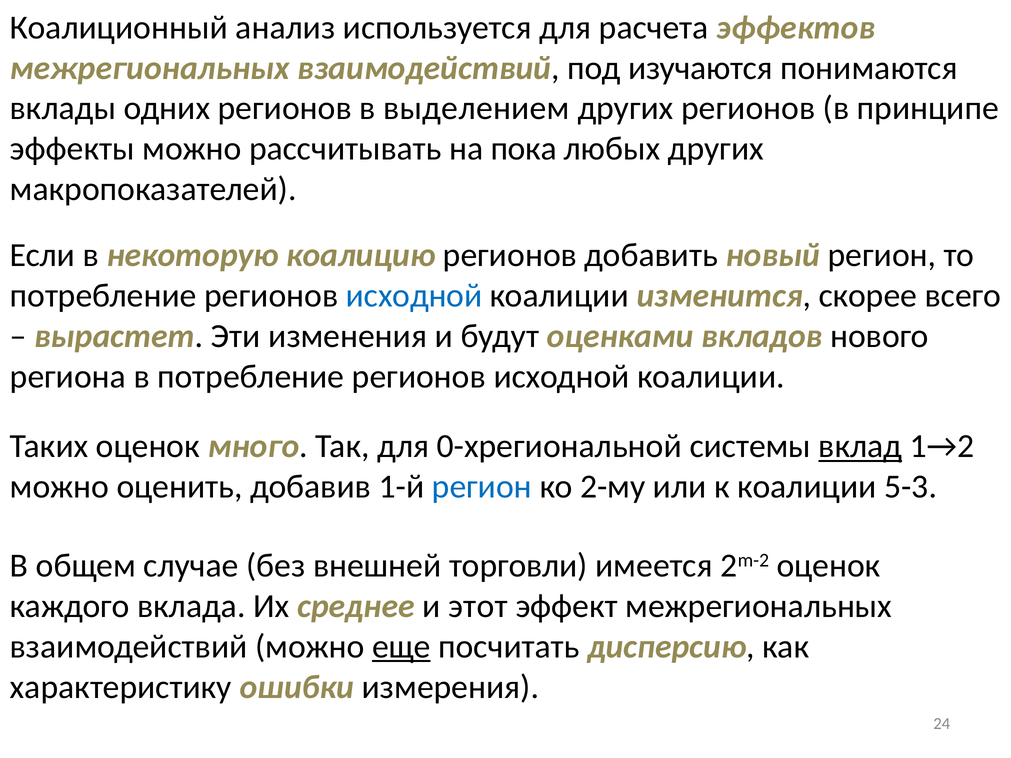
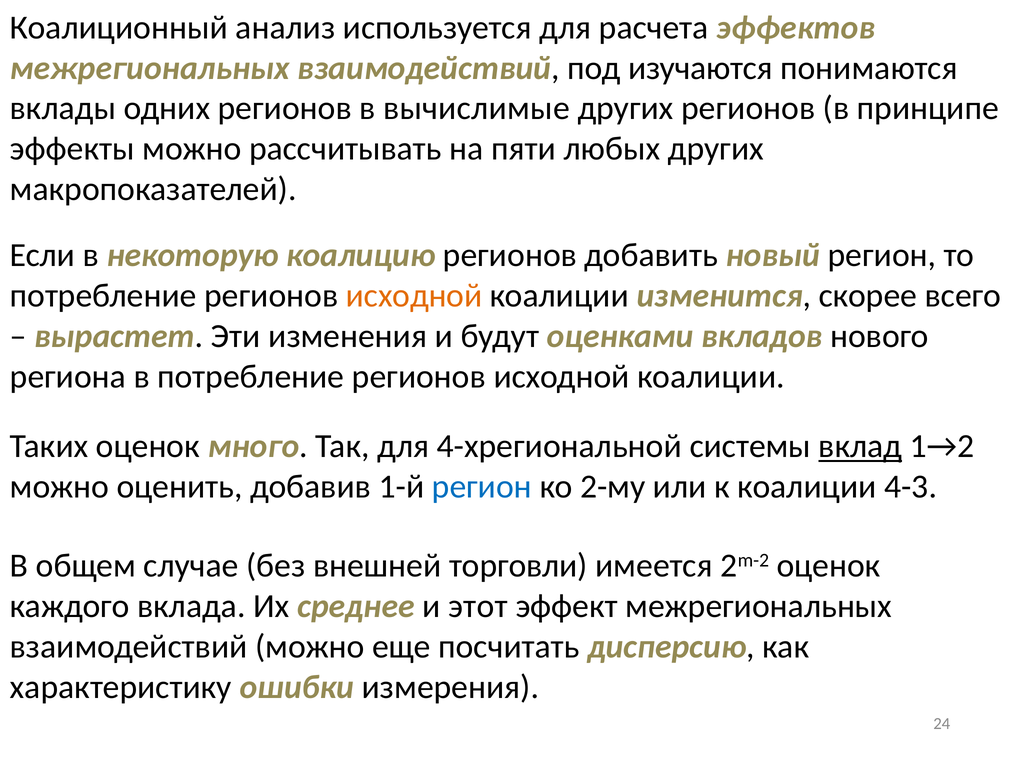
выделением: выделением -> вычислимые (476, 108)
пока: пока -> пяти (524, 149)
исходной colour: blue -> orange (414, 296)
0-хрегиональной: 0-хрегиональной -> 4-хрегиональной (559, 446)
5-3: 5-3 -> 4-3 (911, 487)
еще underline: present -> none (401, 647)
